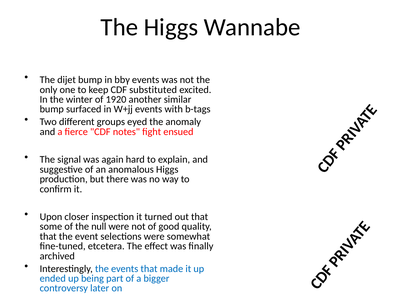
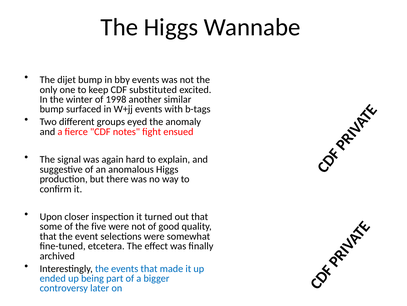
1920: 1920 -> 1998 (116, 99)
null: null -> five (99, 226)
